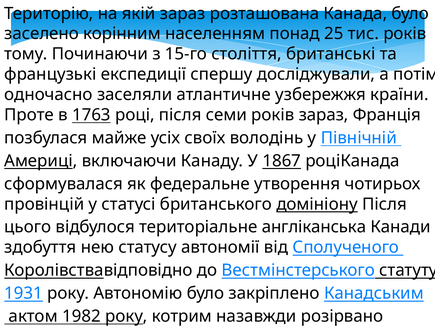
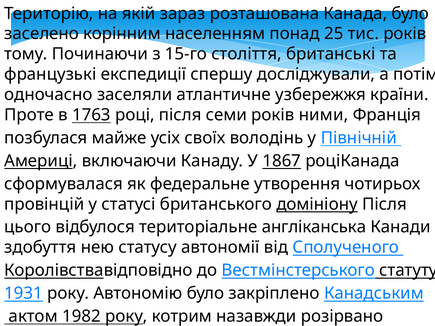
років зараз: зараз -> ними (323, 115)
